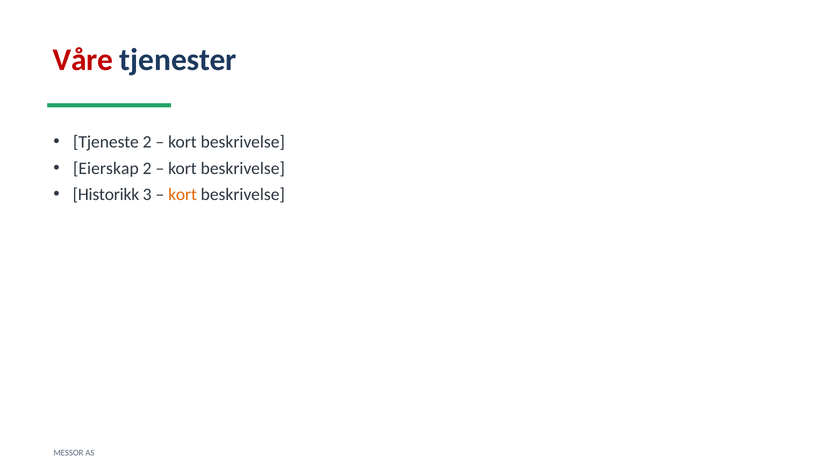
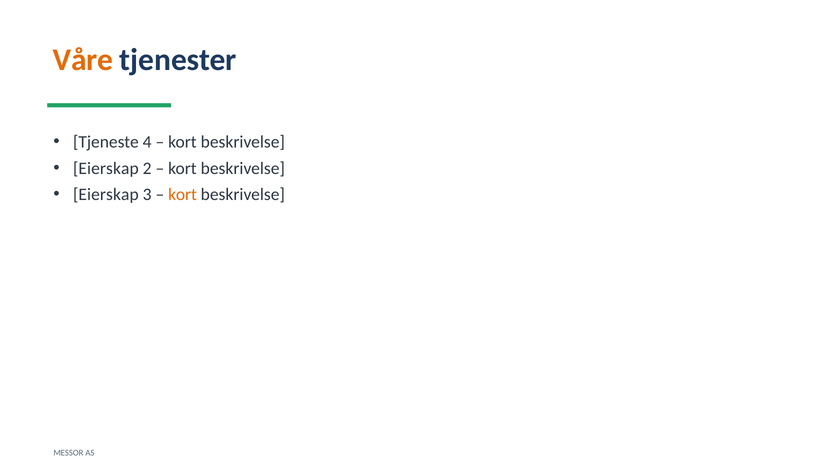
Våre colour: red -> orange (83, 60)
Tjeneste 2: 2 -> 4 (147, 142)
Historikk: Historikk -> Eierskap (106, 195)
